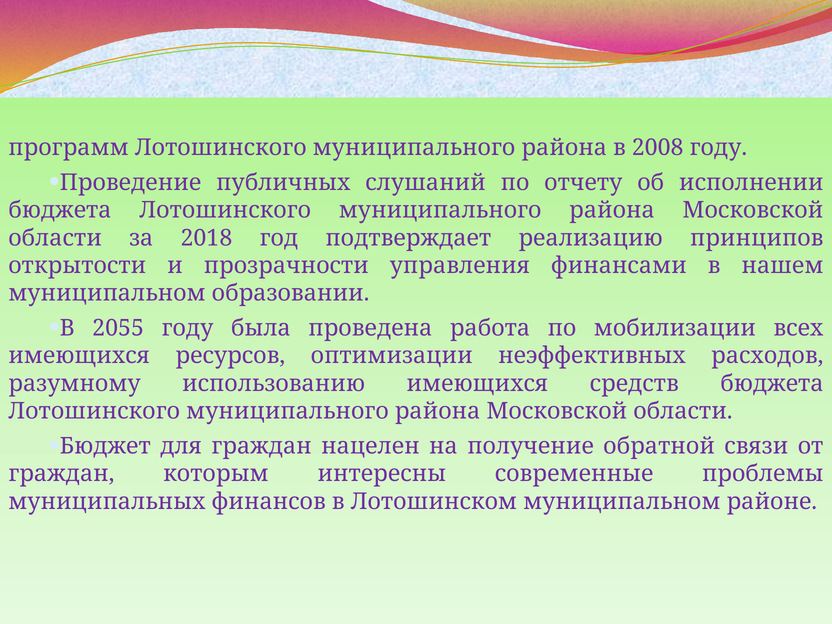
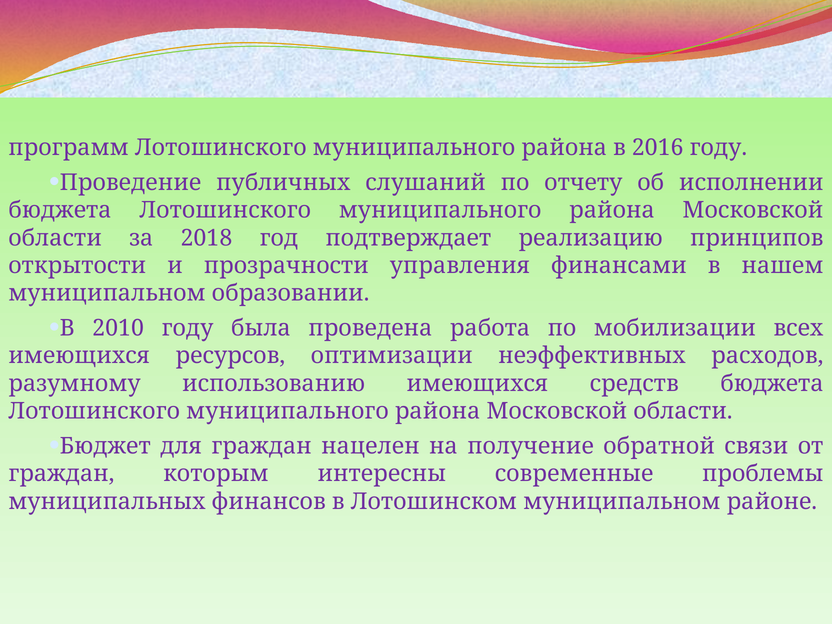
2008: 2008 -> 2016 (658, 148)
2055: 2055 -> 2010 (118, 328)
